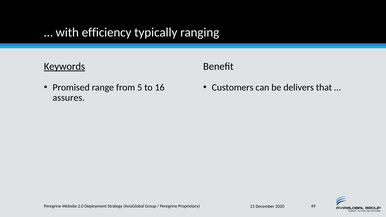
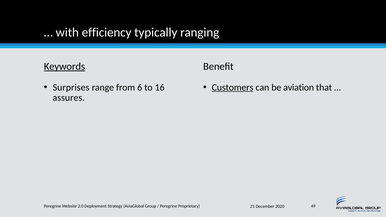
Promised: Promised -> Surprises (71, 87)
5: 5 -> 6 (140, 87)
Customers underline: none -> present (233, 87)
delivers: delivers -> aviation (299, 87)
